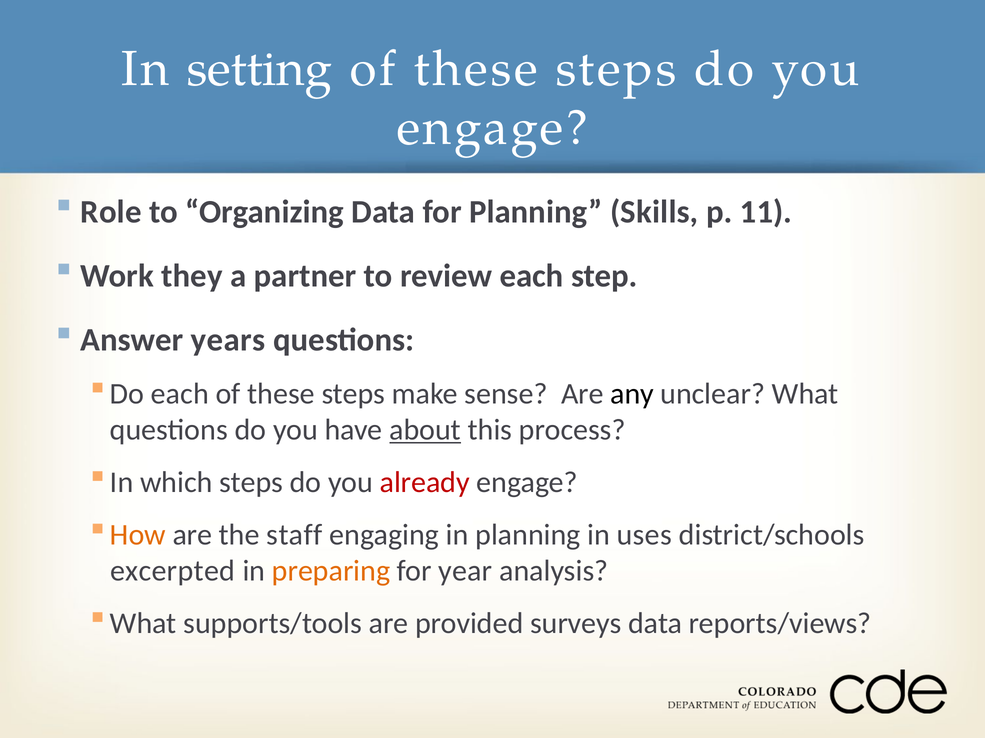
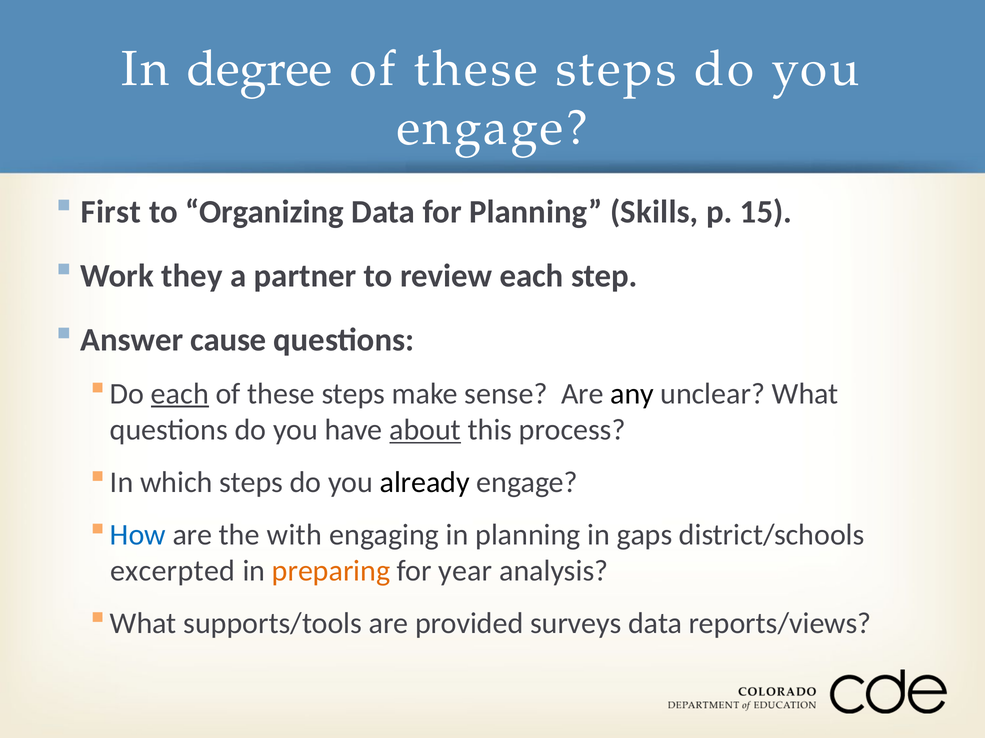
setting: setting -> degree (260, 69)
Role: Role -> First (111, 212)
11: 11 -> 15 (766, 212)
years: years -> cause (228, 340)
each underline: none -> present (180, 394)
already colour: red -> black (425, 483)
How colour: orange -> blue (138, 535)
staff: staff -> with (294, 535)
uses: uses -> gaps (645, 535)
